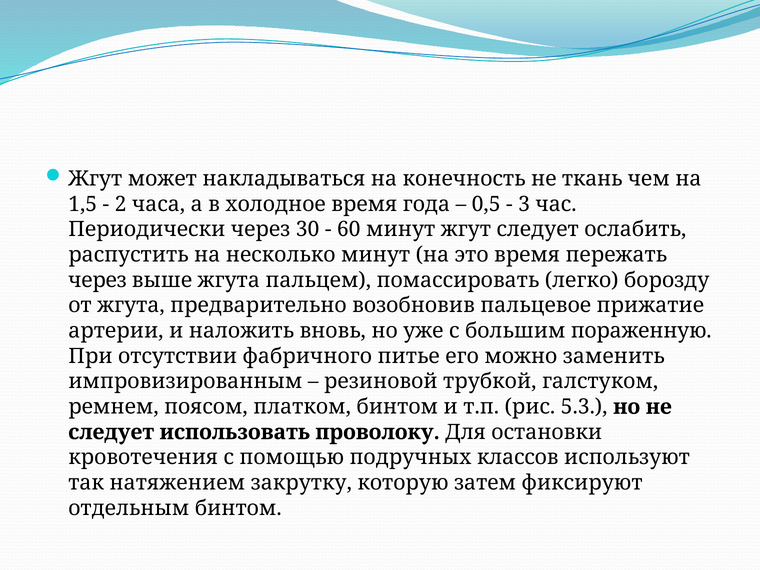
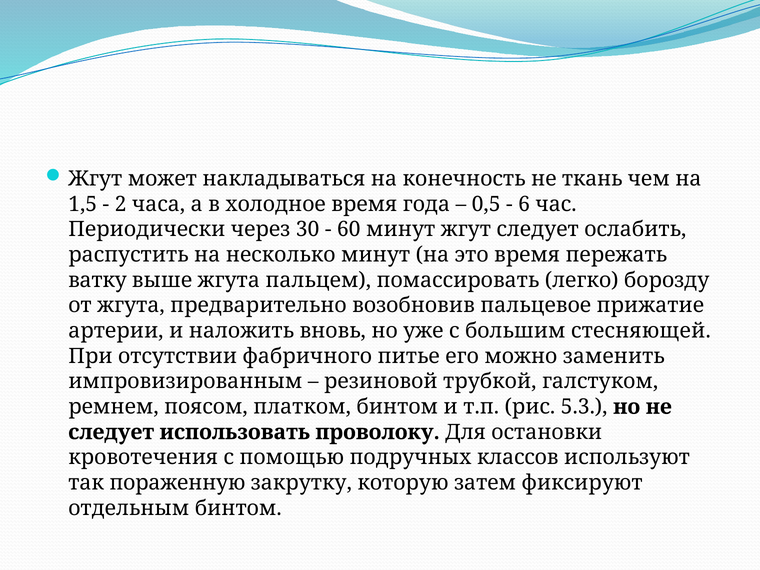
3: 3 -> 6 (524, 204)
через: через -> ватку (97, 280)
пораженную: пораженную -> стесняющей (641, 331)
натяжением: натяжением -> пораженную (177, 483)
